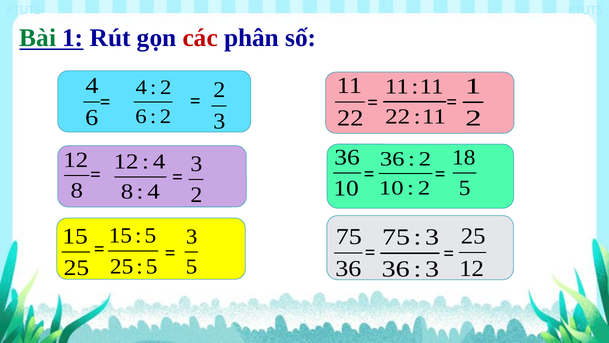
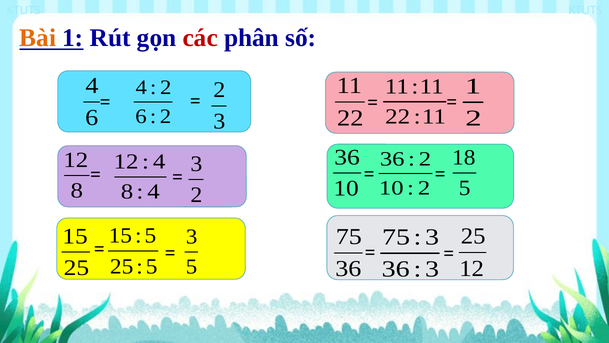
Bài colour: green -> orange (38, 38)
